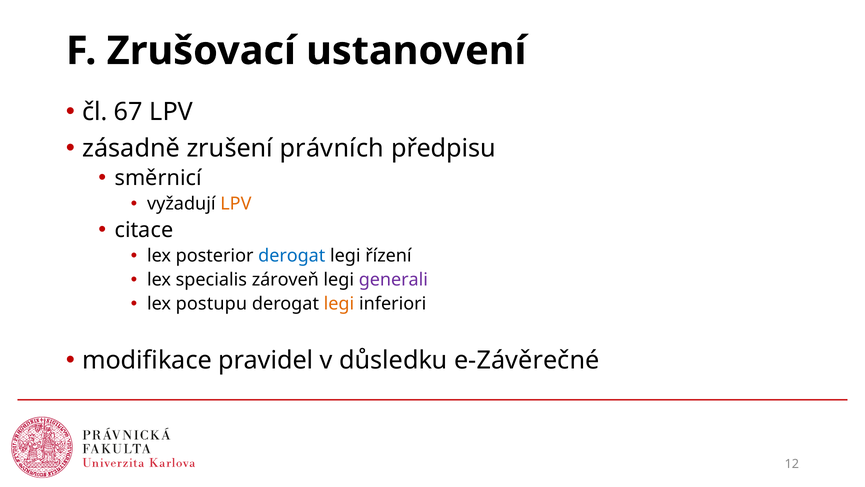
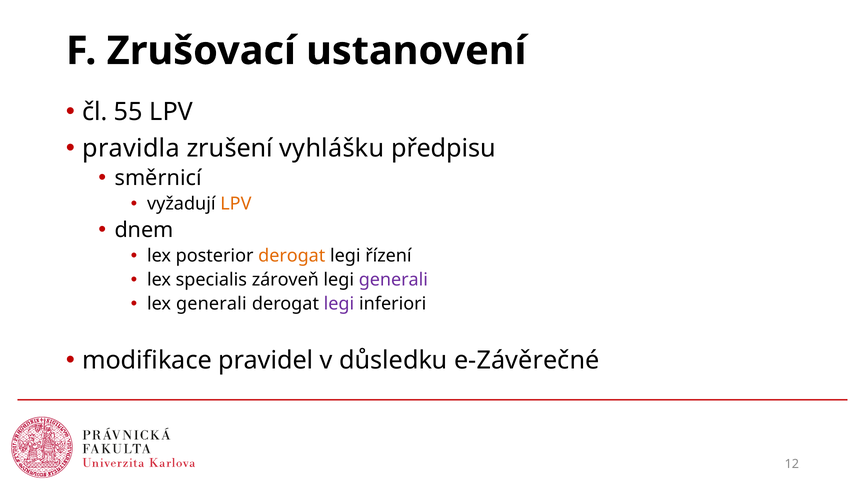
67: 67 -> 55 (128, 112)
zásadně: zásadně -> pravidla (131, 148)
právních: právních -> vyhlášku (332, 148)
citace: citace -> dnem (144, 230)
derogat colour: blue -> orange (292, 256)
lex postupu: postupu -> generali (211, 304)
legi colour: orange -> purple (339, 304)
